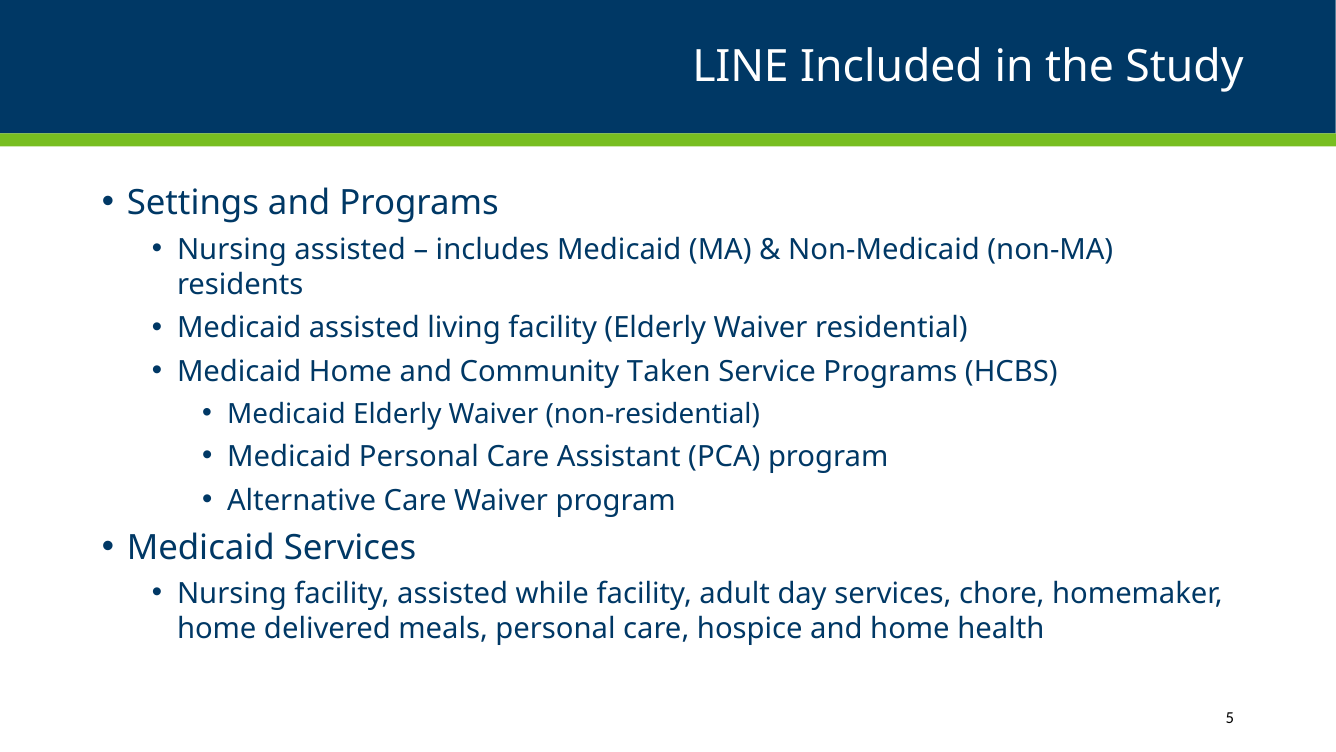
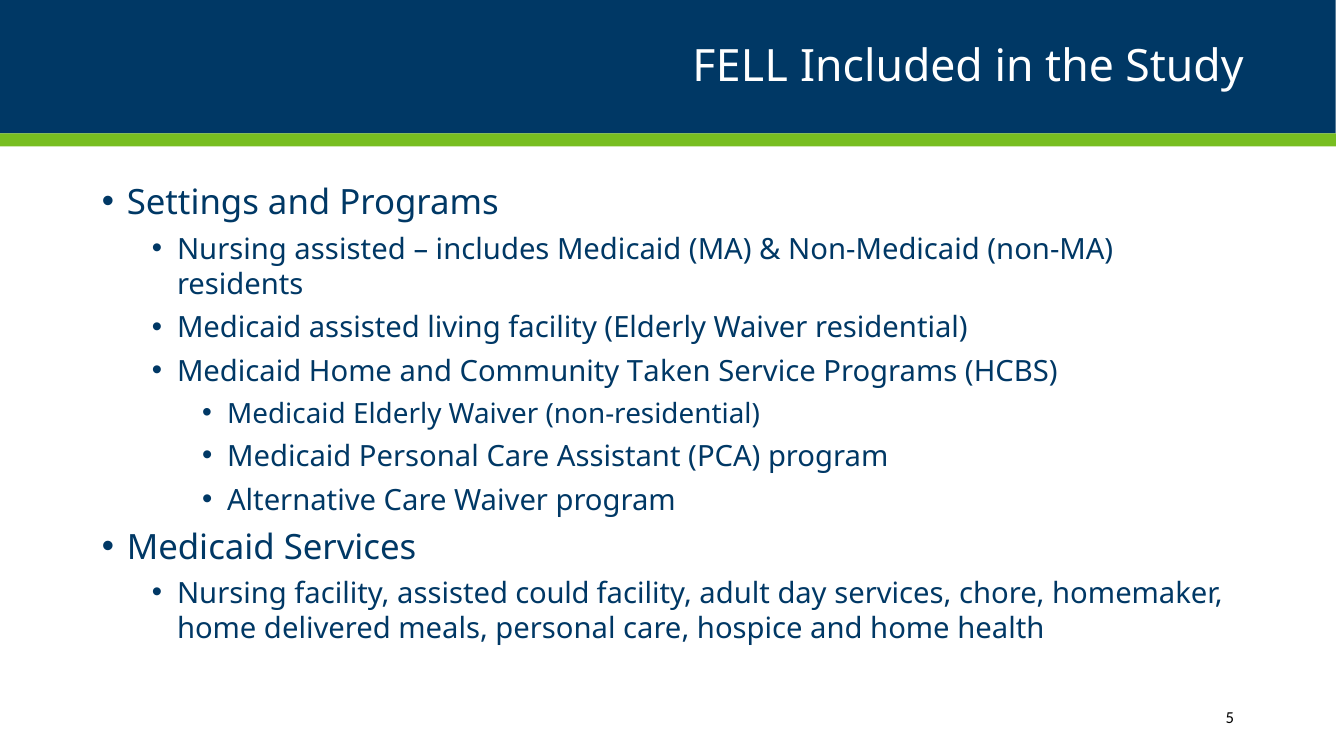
LINE: LINE -> FELL (740, 66)
while: while -> could (552, 594)
